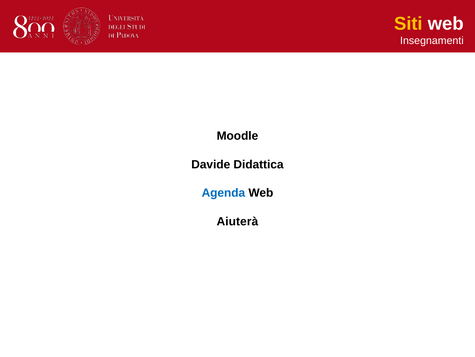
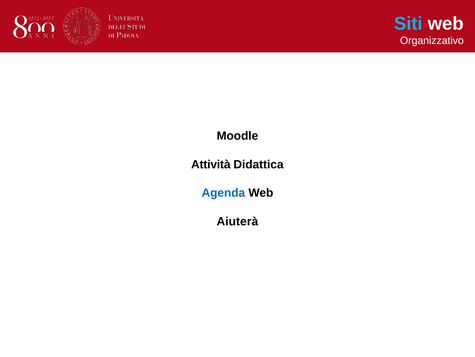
Siti colour: yellow -> light blue (408, 24)
Insegnamenti: Insegnamenti -> Organizzativo (432, 41)
Davide: Davide -> Attività (211, 164)
